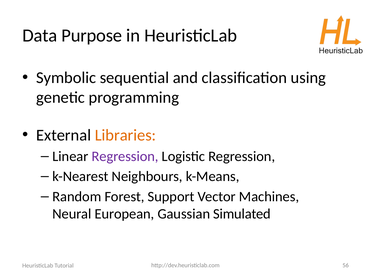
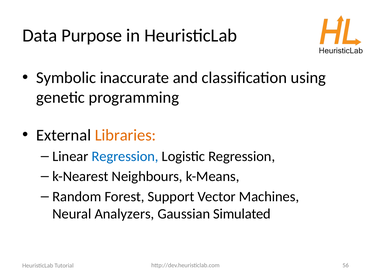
sequential: sequential -> inaccurate (134, 78)
Regression colour: purple -> blue (125, 156)
European: European -> Analyzers (124, 214)
